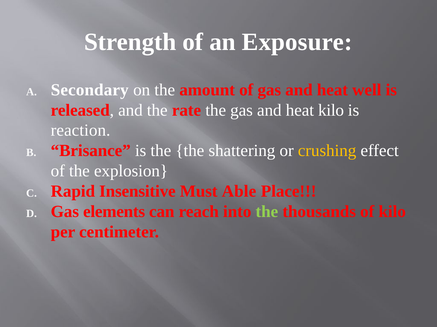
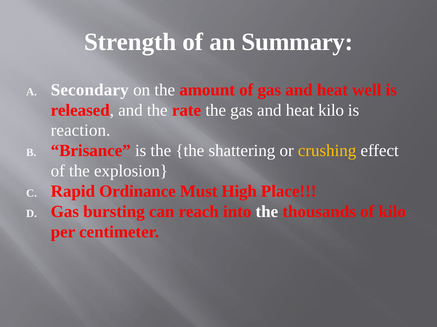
Exposure: Exposure -> Summary (297, 42)
Insensitive: Insensitive -> Ordinance (137, 192)
Able: Able -> High (239, 192)
elements: elements -> bursting (114, 212)
the colour: light green -> white (267, 212)
